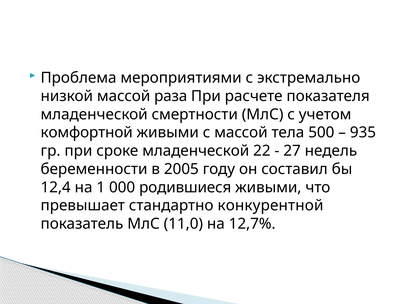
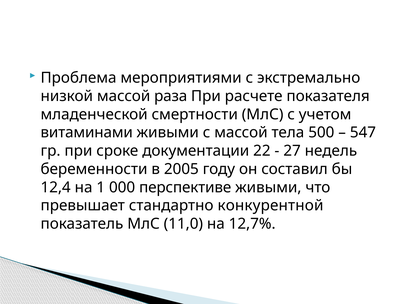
комфортной: комфортной -> витаминами (87, 133)
935: 935 -> 547 (363, 133)
сроке младенческой: младенческой -> документации (196, 151)
родившиеся: родившиеся -> перспективе (185, 188)
